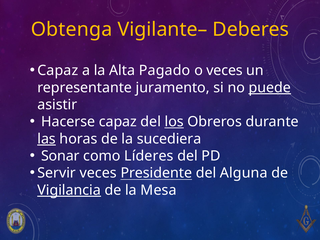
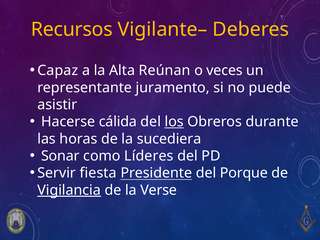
Obtenga: Obtenga -> Recursos (72, 30)
Pagado: Pagado -> Reúnan (165, 71)
puede underline: present -> none (270, 88)
Hacerse capaz: capaz -> cálida (118, 122)
las underline: present -> none (47, 139)
Servir veces: veces -> fiesta (98, 173)
Alguna: Alguna -> Porque (244, 173)
Mesa: Mesa -> Verse (159, 190)
